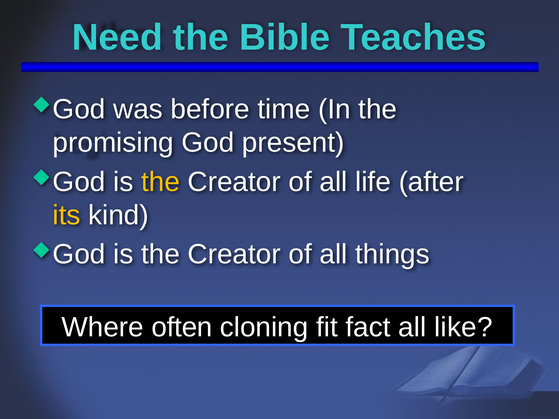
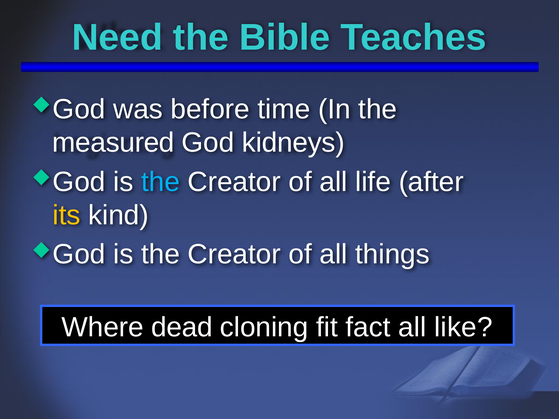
promising: promising -> measured (113, 143)
present: present -> kidneys (293, 143)
the colour: yellow -> light blue (161, 182)
often: often -> dead (182, 327)
